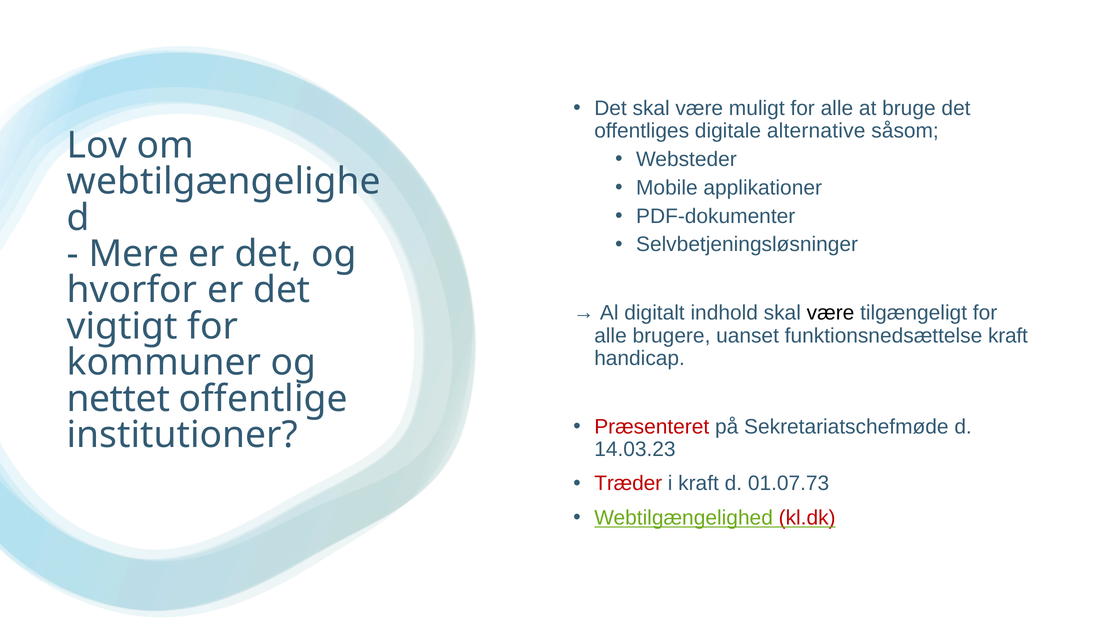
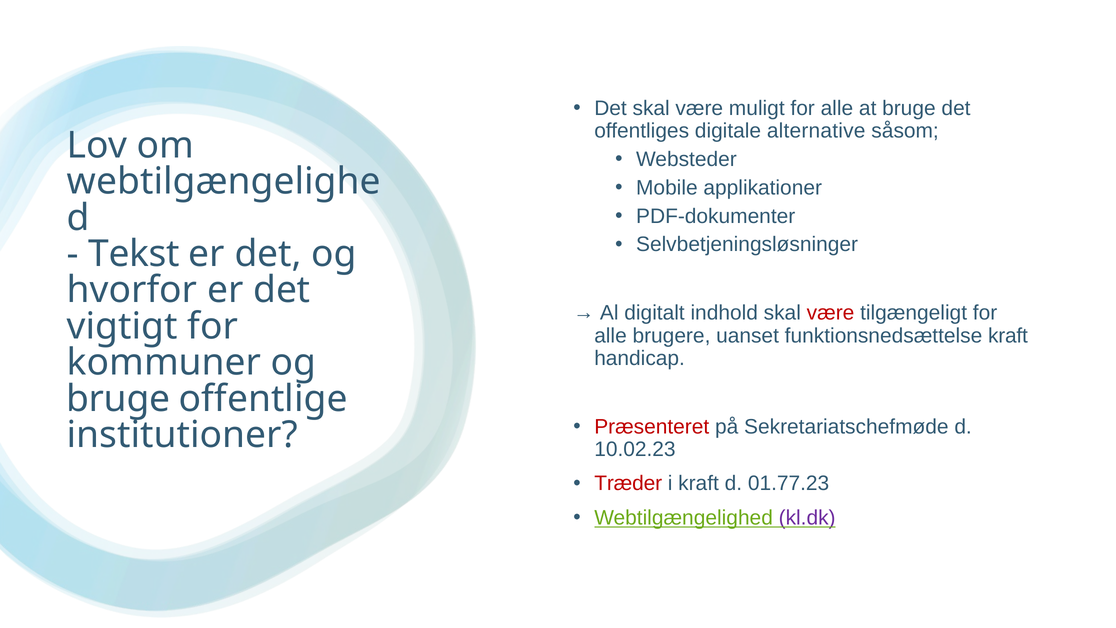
Mere: Mere -> Tekst (134, 254)
være colour: black -> red (831, 313)
nettet: nettet -> bruge (118, 399)
14.03.23: 14.03.23 -> 10.02.23 (635, 449)
01.07.73: 01.07.73 -> 01.77.23 (789, 483)
kl.dk colour: red -> purple (807, 518)
